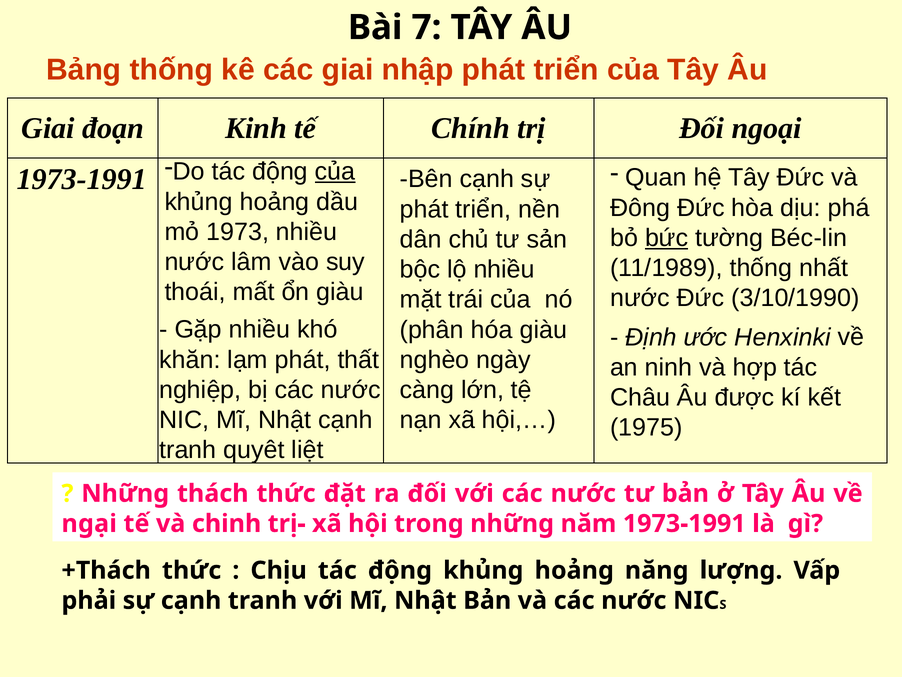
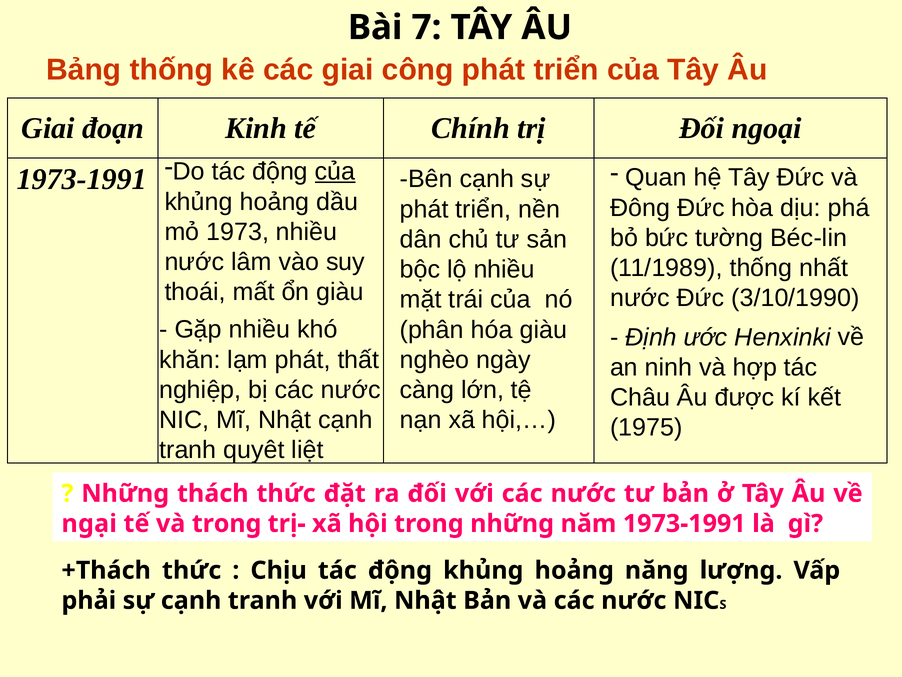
nhập: nhập -> công (418, 70)
bức underline: present -> none (667, 238)
và chinh: chinh -> trong (227, 523)
